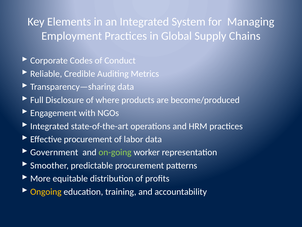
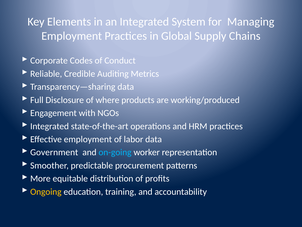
become/produced: become/produced -> working/produced (205, 100)
Effective procurement: procurement -> employment (88, 139)
on-going colour: light green -> light blue (115, 152)
